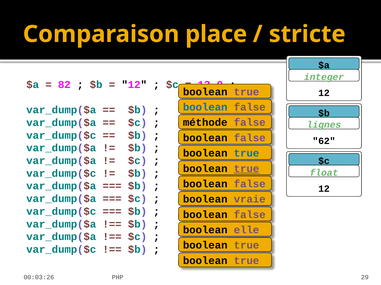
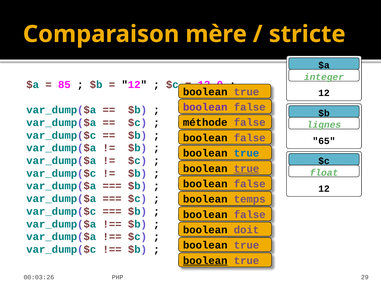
place: place -> mère (216, 34)
82: 82 -> 85 (64, 85)
boolean colour: blue -> purple (205, 107)
62: 62 -> 65 (324, 141)
vraie: vraie -> temps (250, 200)
elle: elle -> doit (247, 231)
boolean underline: none -> present (205, 261)
